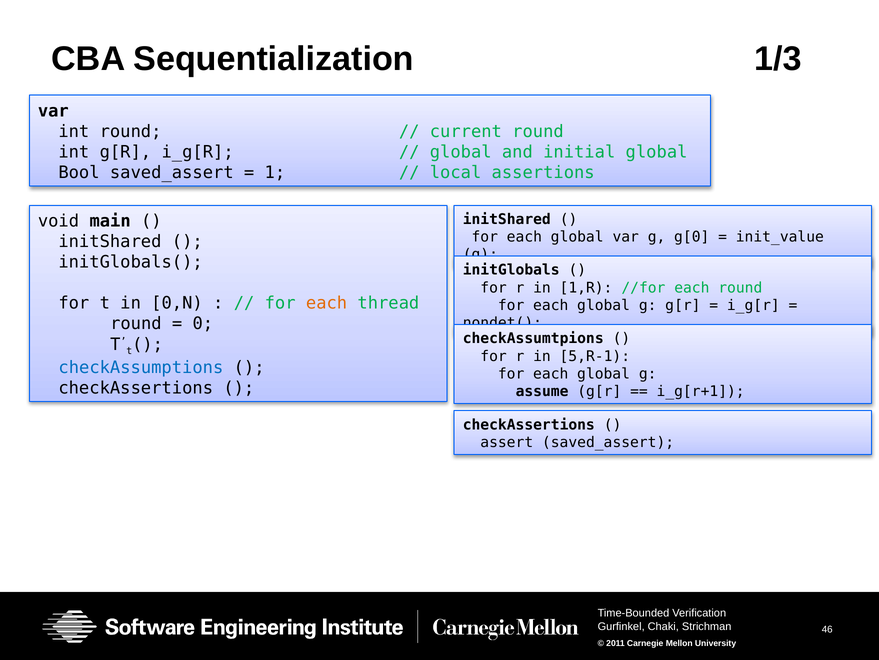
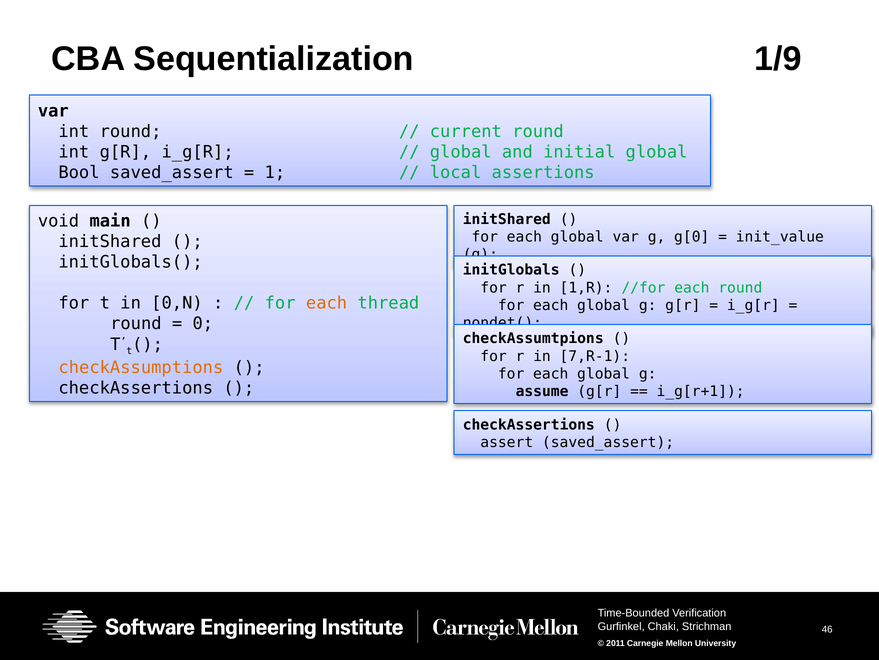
1/3: 1/3 -> 1/9 (778, 59)
5,R-1: 5,R-1 -> 7,R-1 (595, 356)
checkAssumptions colour: blue -> orange (141, 367)
